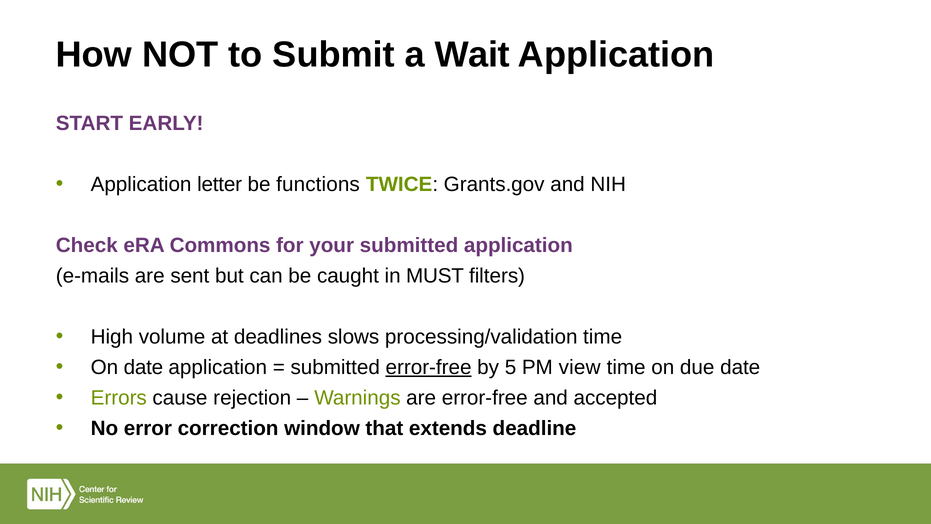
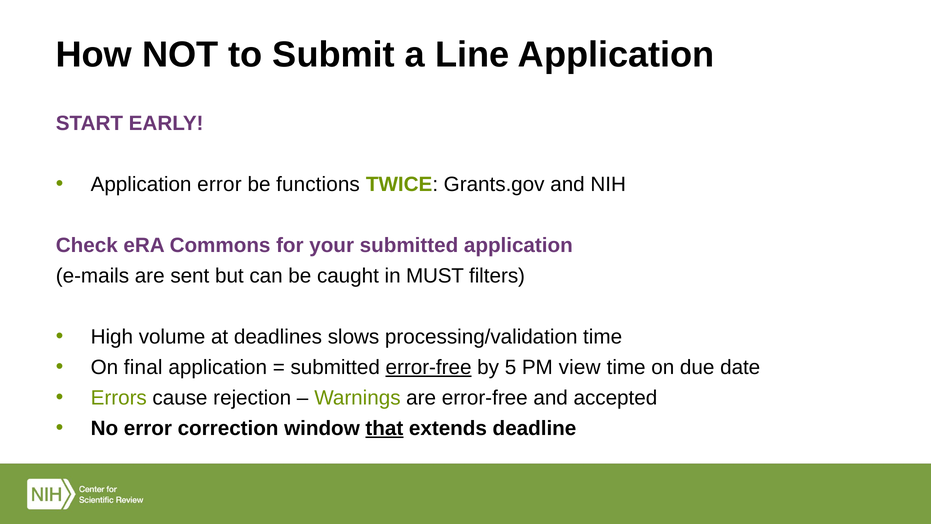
Wait: Wait -> Line (472, 55)
Application letter: letter -> error (219, 184)
On date: date -> final (143, 367)
that underline: none -> present (384, 428)
